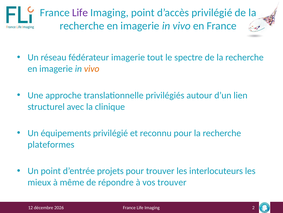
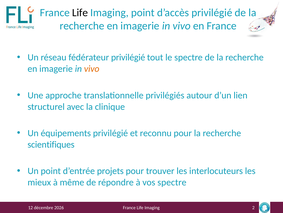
Life colour: purple -> black (80, 13)
fédérateur imagerie: imagerie -> privilégié (128, 57)
plateformes: plateformes -> scientifiques (51, 144)
vos trouver: trouver -> spectre (172, 182)
